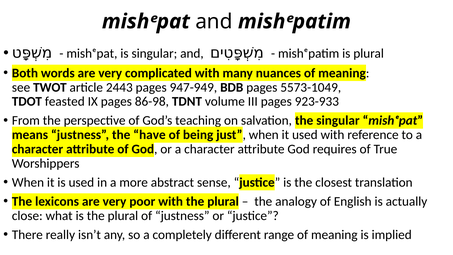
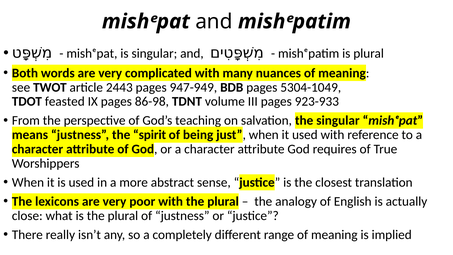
5573-1049: 5573-1049 -> 5304-1049 (311, 87)
have: have -> spirit (150, 135)
